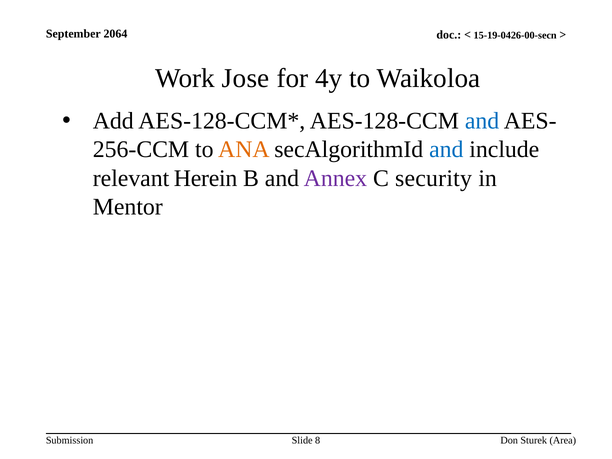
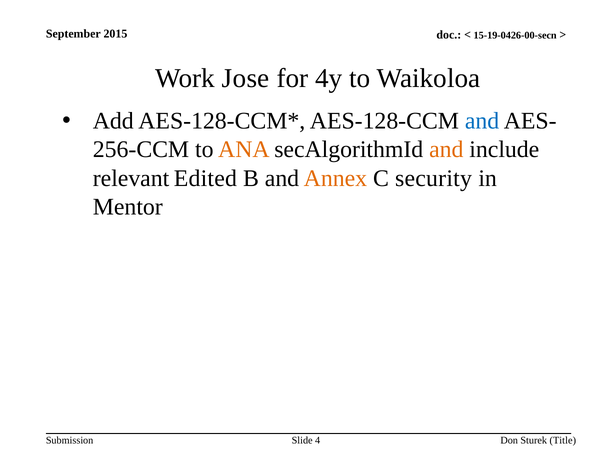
2064: 2064 -> 2015 (115, 34)
and colour: blue -> orange (446, 150)
Herein: Herein -> Edited (205, 178)
Annex colour: purple -> orange (335, 178)
8: 8 -> 4 (318, 440)
Area: Area -> Title (563, 440)
